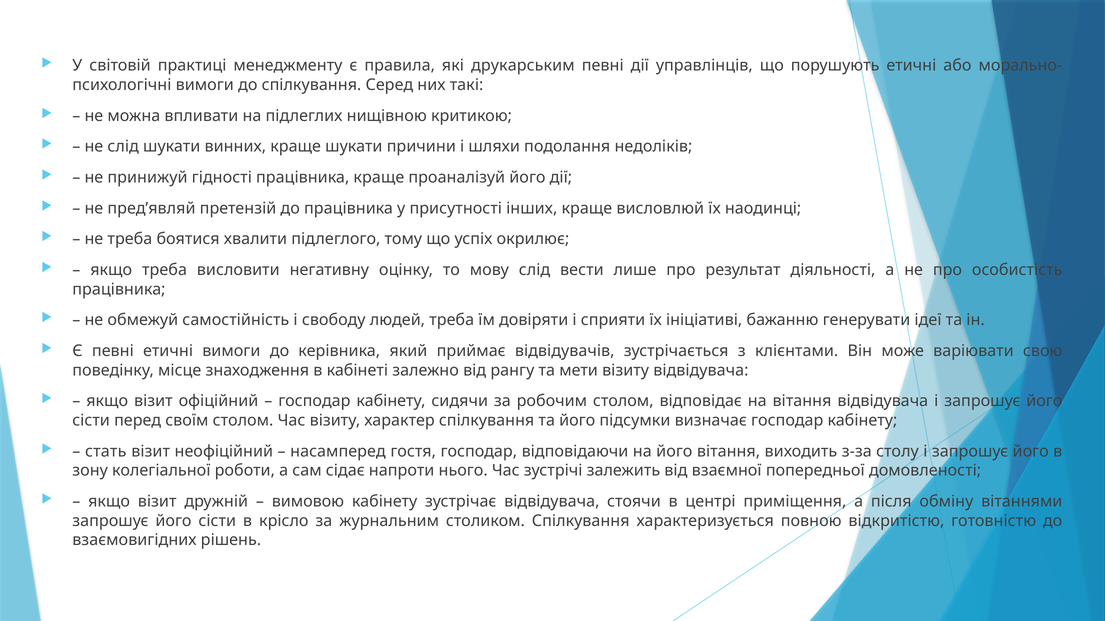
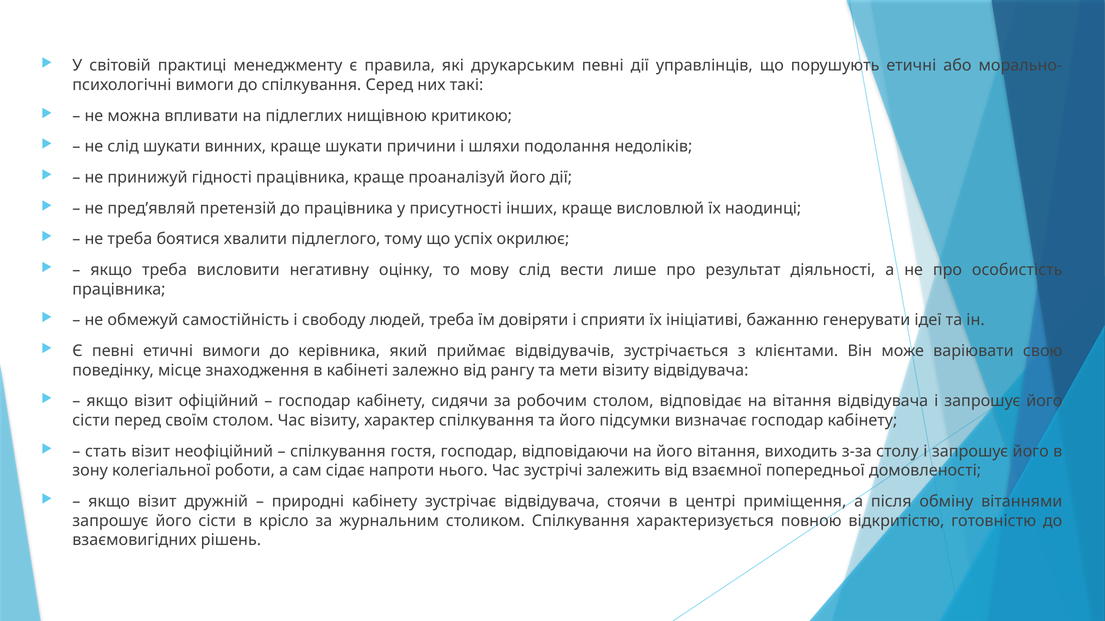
насамперед: насамперед -> спілкування (338, 452)
вимовою: вимовою -> природні (308, 502)
